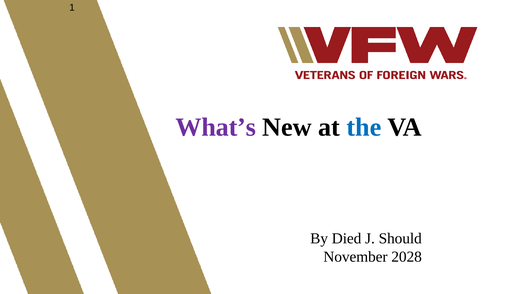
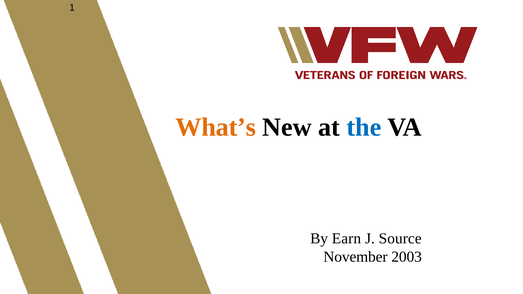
What’s colour: purple -> orange (216, 127)
Died: Died -> Earn (346, 239)
Should: Should -> Source (400, 239)
2028: 2028 -> 2003 (407, 257)
